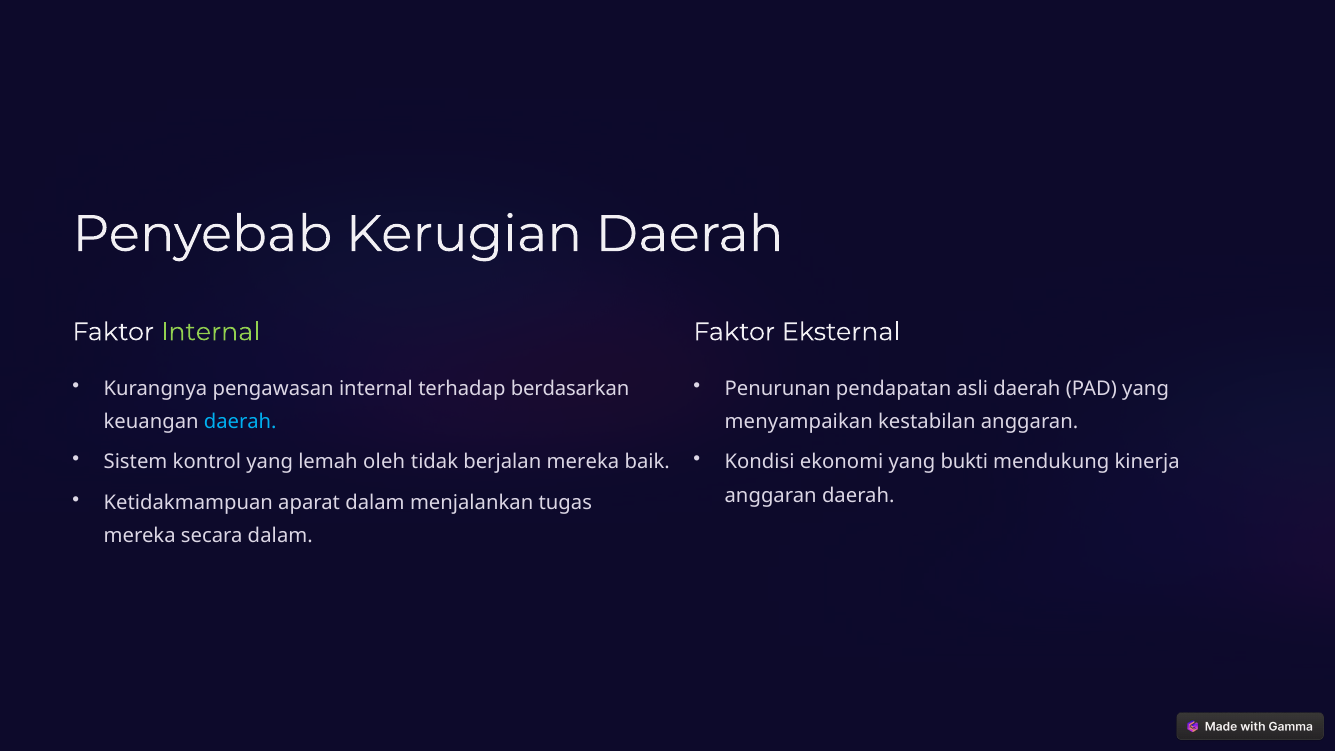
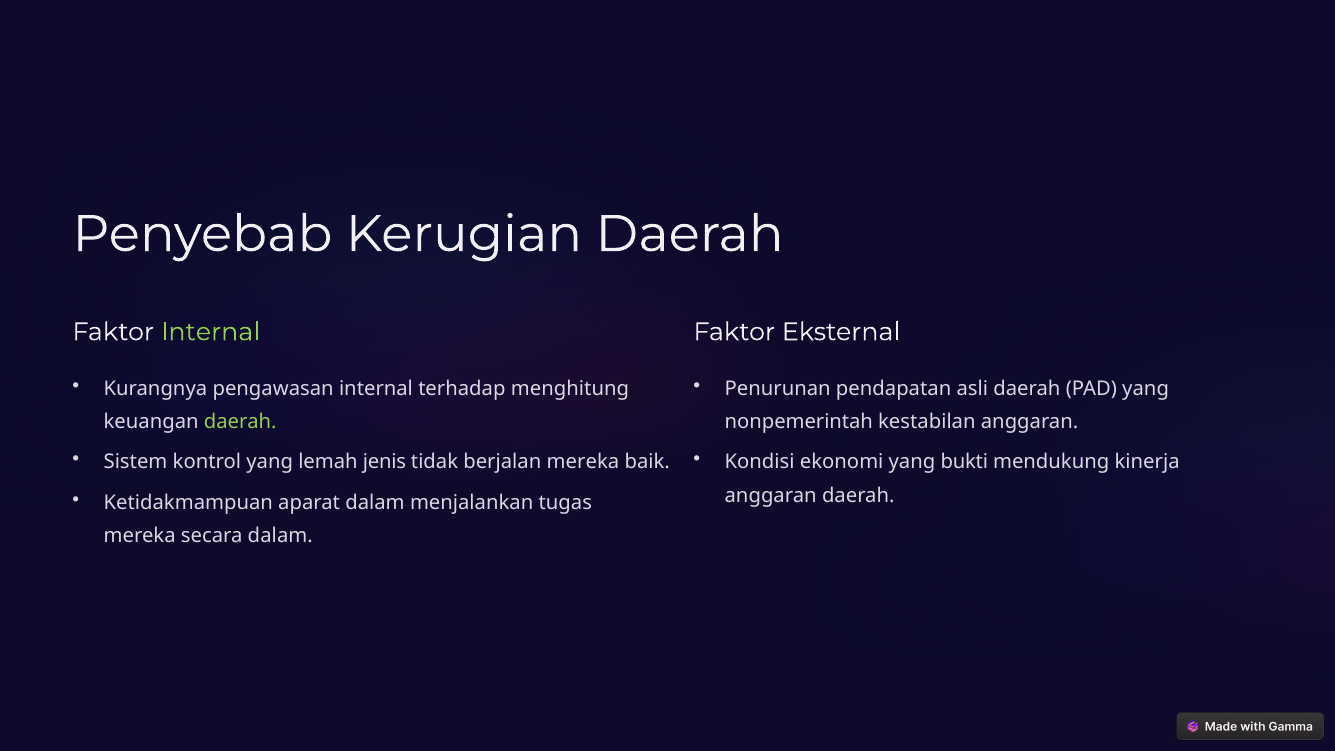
berdasarkan: berdasarkan -> menghitung (570, 389)
daerah colour: light blue -> light green (240, 422)
menyampaikan: menyampaikan -> nonpemerintah (799, 422)
oleh: oleh -> jenis (384, 462)
